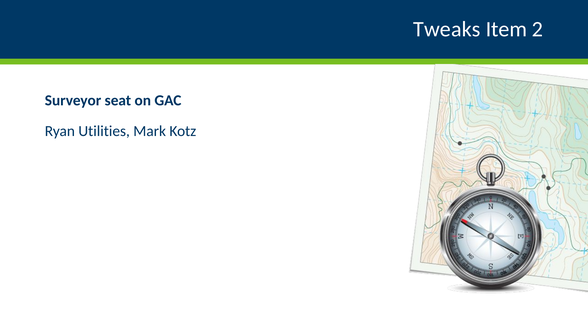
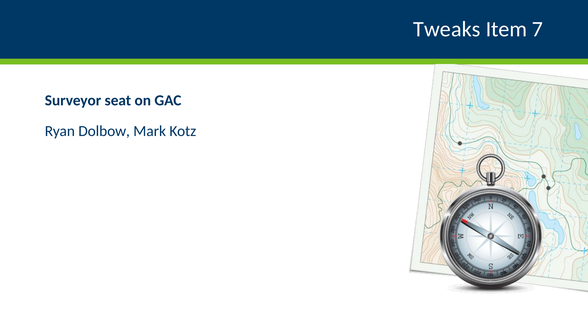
2: 2 -> 7 (537, 29)
Utilities: Utilities -> Dolbow (104, 131)
